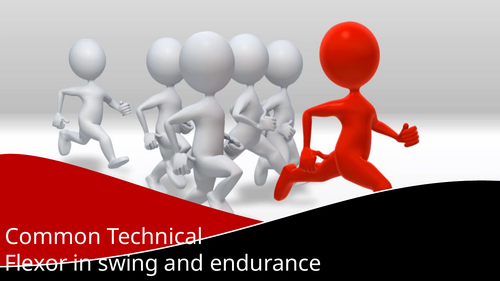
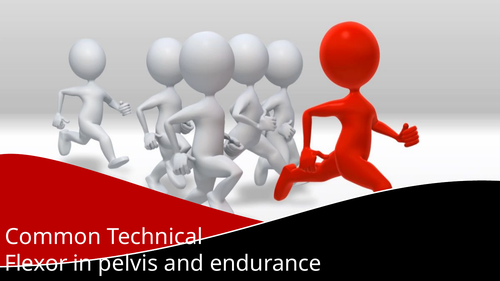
swing: swing -> pelvis (128, 264)
